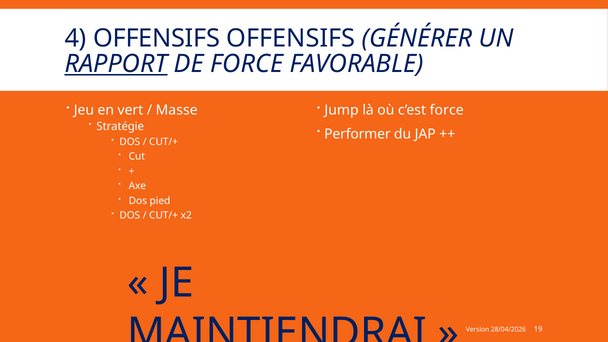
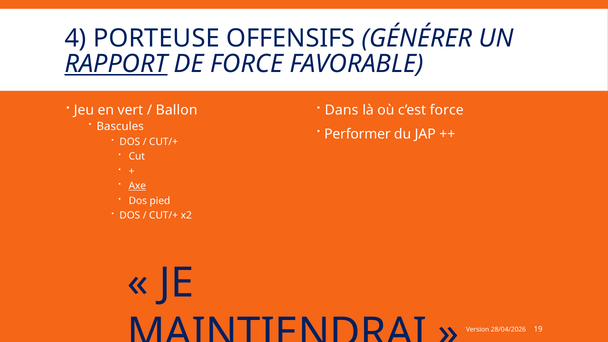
4 OFFENSIFS: OFFENSIFS -> PORTEUSE (156, 38)
Masse: Masse -> Ballon (177, 110)
Jump: Jump -> Dans (342, 110)
Stratégie: Stratégie -> Bascules (120, 126)
Axe underline: none -> present (137, 186)
